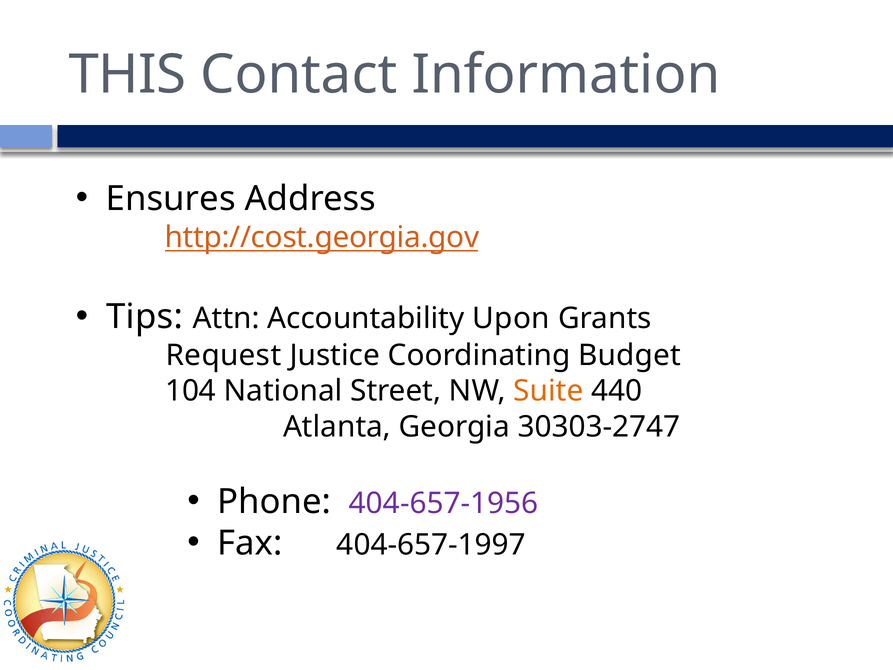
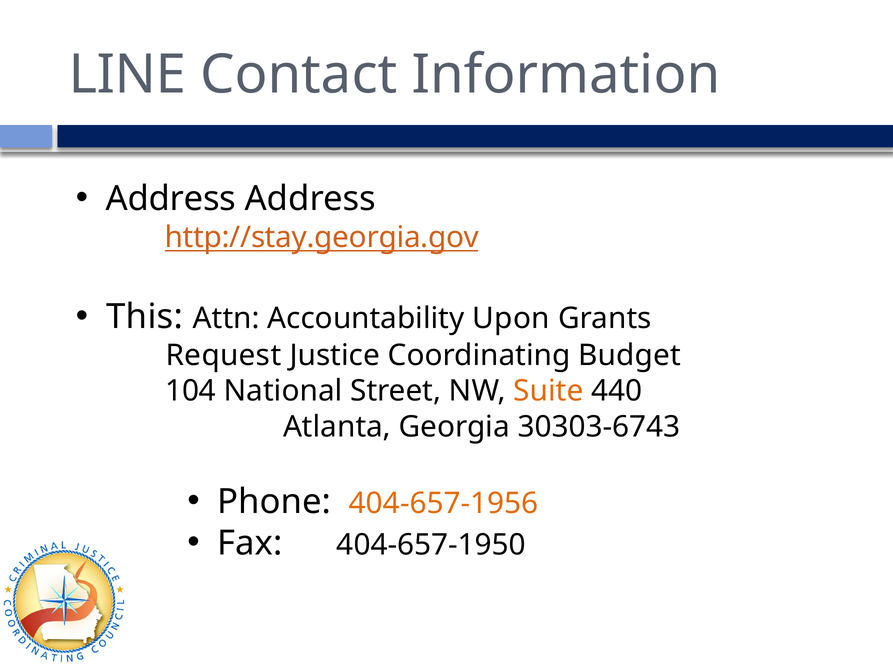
THIS: THIS -> LINE (127, 75)
Ensures: Ensures -> Address (171, 199)
http://cost.georgia.gov: http://cost.georgia.gov -> http://stay.georgia.gov (322, 237)
Tips: Tips -> This (145, 317)
30303-2747: 30303-2747 -> 30303-6743 (599, 427)
404-657-1956 colour: purple -> orange (444, 503)
404-657-1997: 404-657-1997 -> 404-657-1950 (431, 545)
